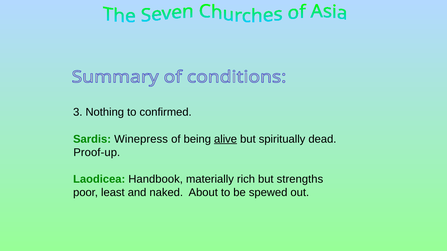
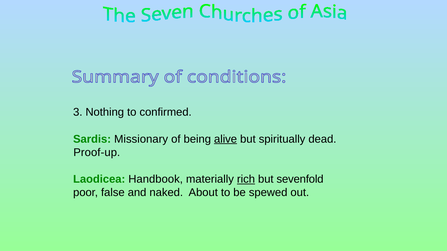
Winepress: Winepress -> Missionary (141, 139)
rich underline: none -> present (246, 179)
strengths: strengths -> sevenfold (300, 179)
least: least -> false (113, 193)
